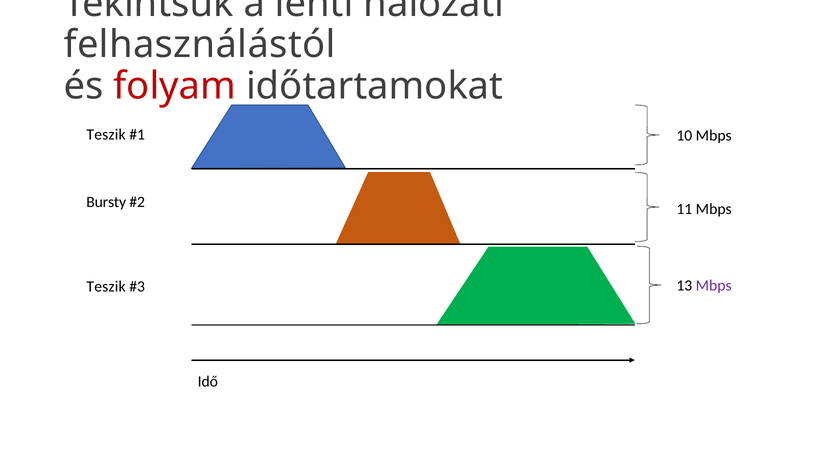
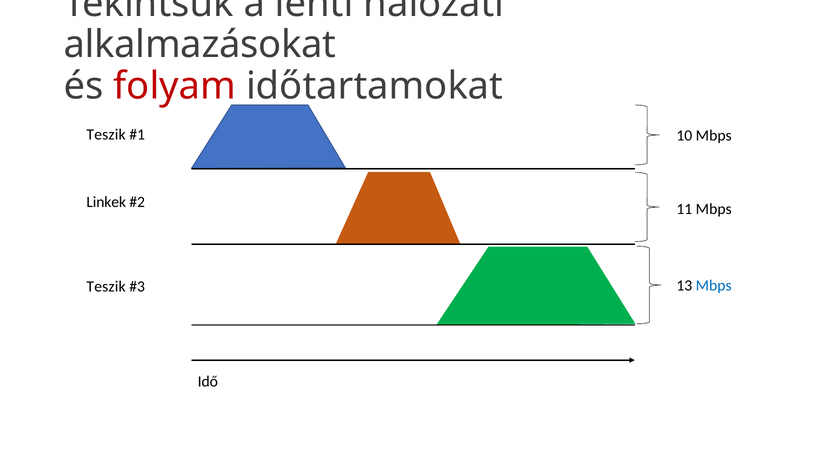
felhasználástól: felhasználástól -> alkalmazásokat (200, 45)
Bursty: Bursty -> Linkek (106, 202)
Mbps colour: purple -> blue (714, 286)
